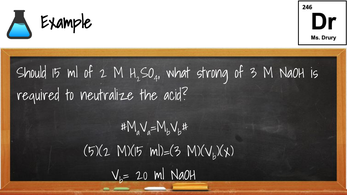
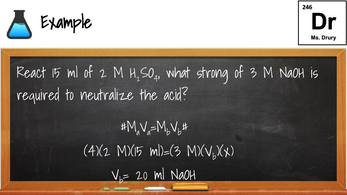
Should: Should -> React (31, 73)
5)(2: 5)(2 -> 4)(2 (97, 152)
